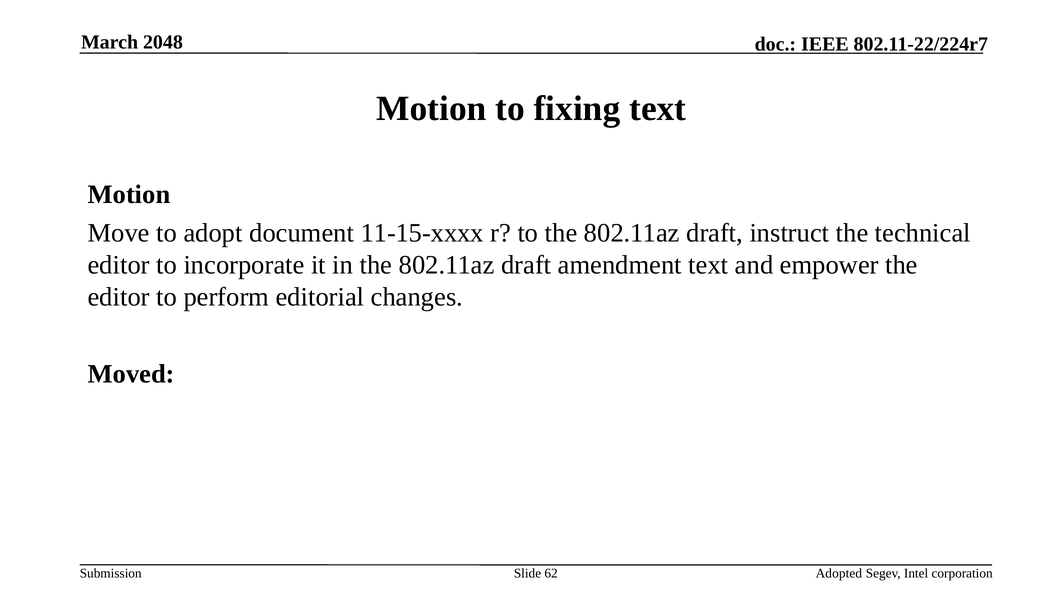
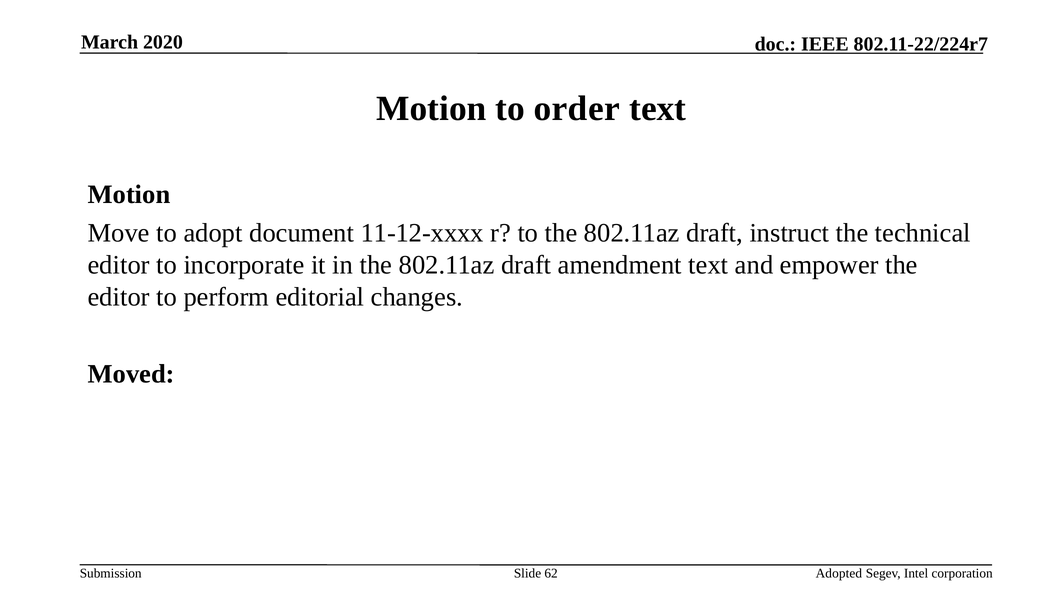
2048: 2048 -> 2020 (163, 42)
fixing: fixing -> order (577, 109)
11-15-xxxx: 11-15-xxxx -> 11-12-xxxx (422, 233)
